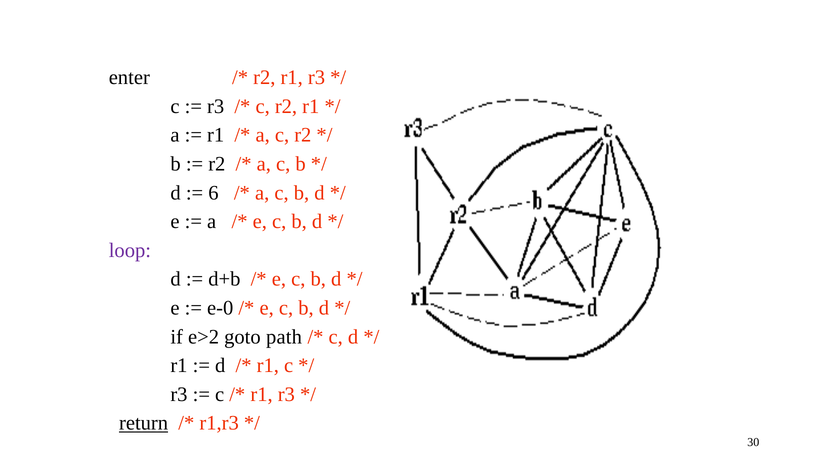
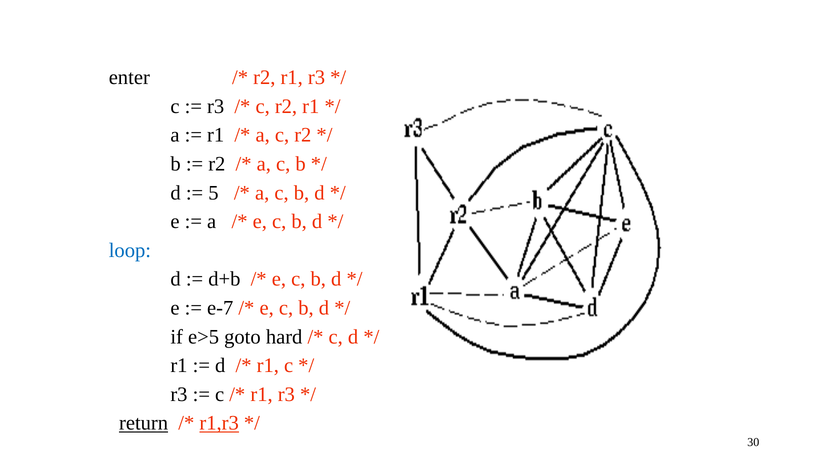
6: 6 -> 5 (213, 193)
loop colour: purple -> blue (130, 250)
e-0: e-0 -> e-7 (220, 308)
e>2: e>2 -> e>5 (204, 336)
path: path -> hard (284, 336)
r1,r3 underline: none -> present (219, 423)
